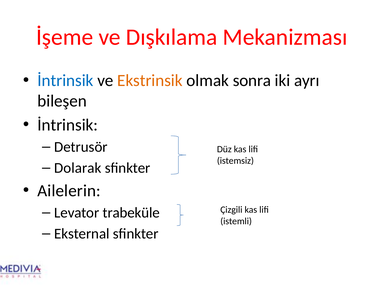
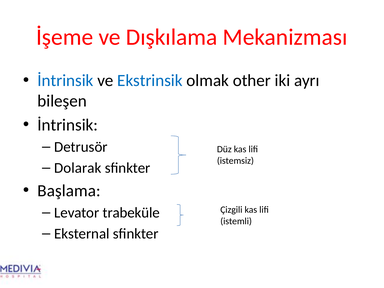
Ekstrinsik colour: orange -> blue (150, 81)
sonra: sonra -> other (252, 81)
Ailelerin: Ailelerin -> Başlama (69, 191)
